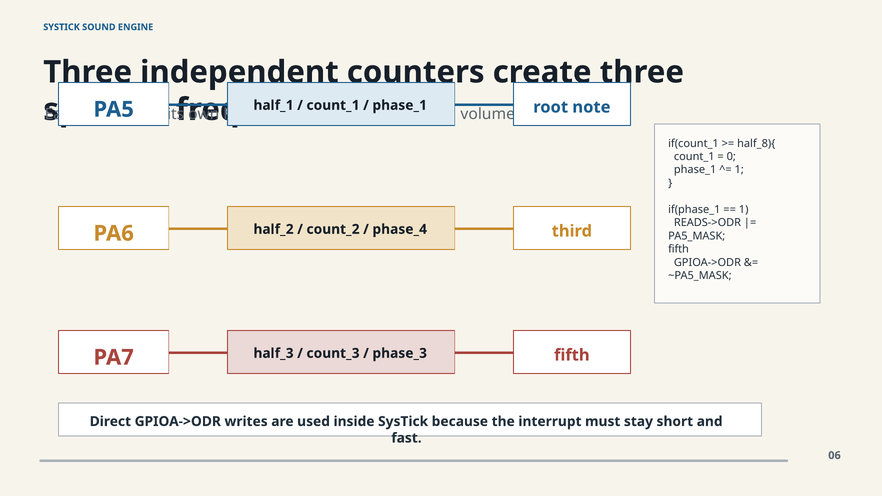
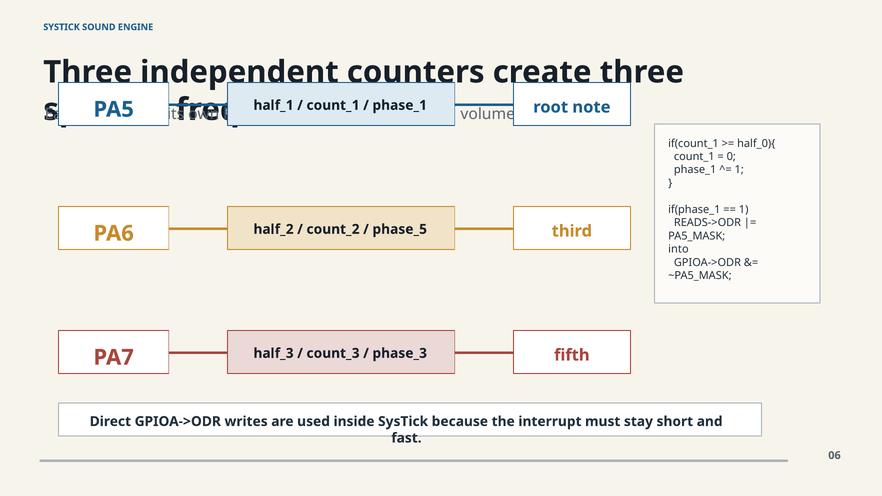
half_8){: half_8){ -> half_0){ (756, 143)
phase_4: phase_4 -> phase_5 (400, 229)
fifth: fifth -> into (678, 249)
